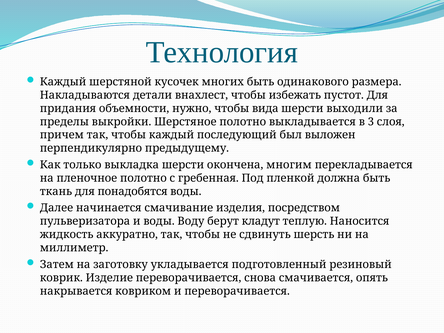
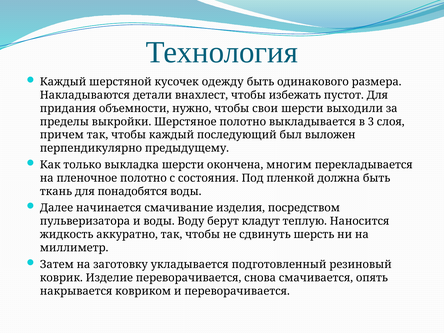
многих: многих -> одежду (223, 82)
вида: вида -> свои (265, 108)
гребенная: гребенная -> состояния (208, 178)
